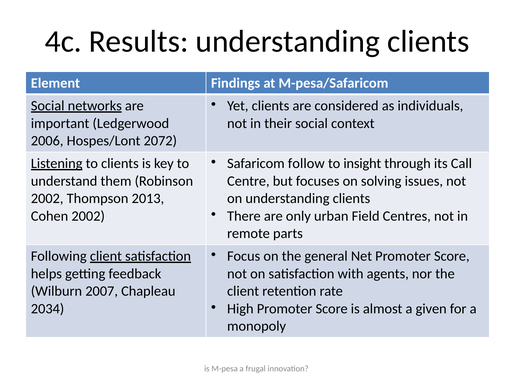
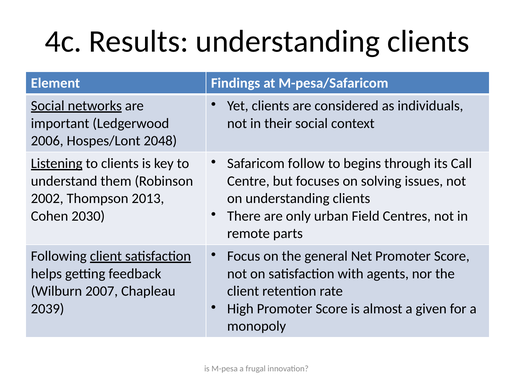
2072: 2072 -> 2048 (160, 141)
insight: insight -> begins (362, 164)
Cohen 2002: 2002 -> 2030 (88, 216)
2034: 2034 -> 2039 (48, 309)
